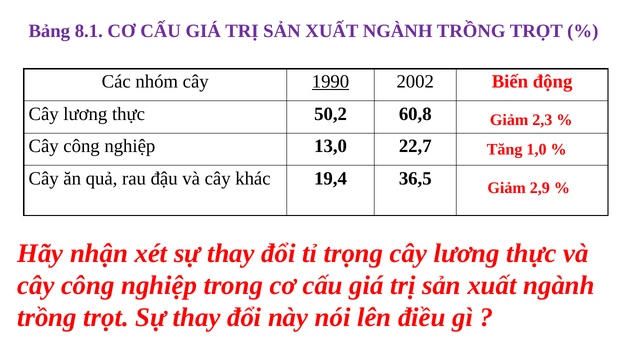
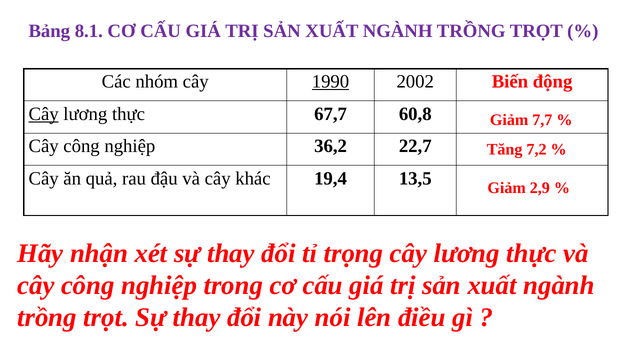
Cây underline: none -> present (44, 114)
50,2: 50,2 -> 67,7 (331, 114)
2,3: 2,3 -> 7,7 (542, 120)
13,0: 13,0 -> 36,2 (331, 146)
1,0: 1,0 -> 7,2 (537, 149)
36,5: 36,5 -> 13,5 (415, 178)
